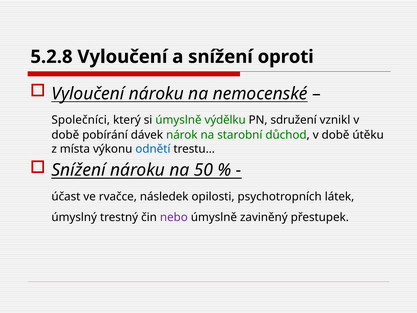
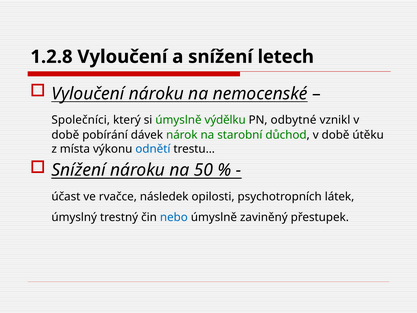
5.2.8: 5.2.8 -> 1.2.8 (51, 57)
oproti: oproti -> letech (286, 57)
sdružení: sdružení -> odbytné (294, 120)
nebo colour: purple -> blue (174, 217)
